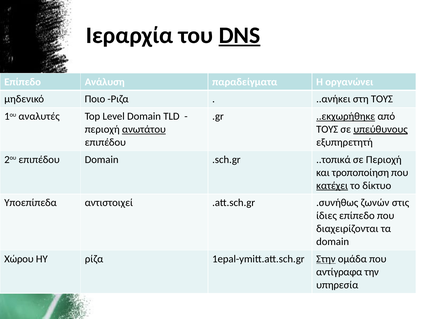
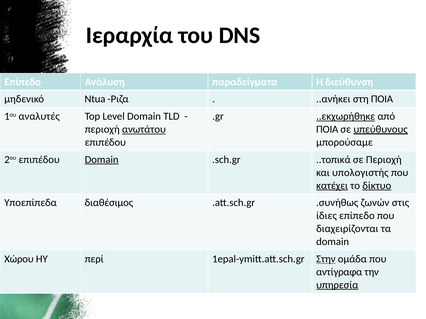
DNS underline: present -> none (240, 35)
οργανώνει: οργανώνει -> διεύθυνση (349, 82)
Ποιο: Ποιο -> Ntua (95, 99)
στη ΤΟΥΣ: ΤΟΥΣ -> ΠΟΙΑ (382, 99)
ΤΟΥΣ: ΤΟΥΣ -> ΠΟΙΑ (327, 130)
εξυπηρετητή: εξυπηρετητή -> μπορούσαμε (345, 143)
Domain underline: none -> present (102, 160)
τροποποίηση: τροποποίηση -> υπολογιστής (360, 173)
δίκτυο underline: none -> present (377, 186)
αντιστοιχεί: αντιστοιχεί -> διαθέσιμος (109, 203)
ρίζα: ρίζα -> περί (94, 259)
υπηρεσία underline: none -> present (337, 285)
